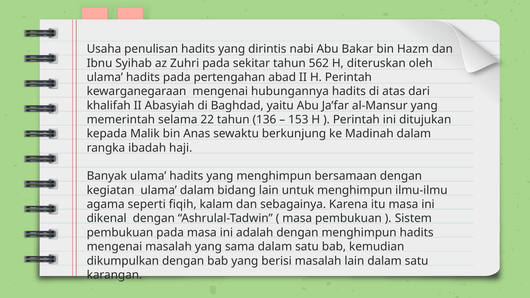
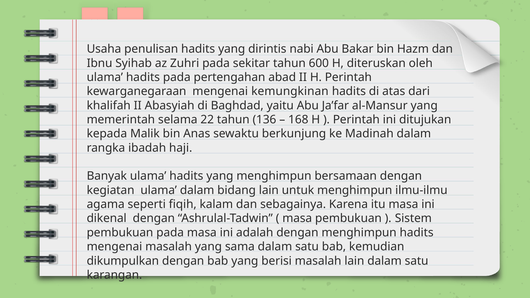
562: 562 -> 600 (319, 63)
hubungannya: hubungannya -> kemungkinan (290, 91)
153: 153 -> 168 (298, 120)
